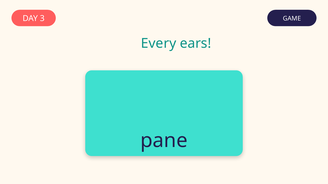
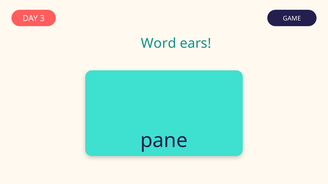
Every: Every -> Word (159, 44)
